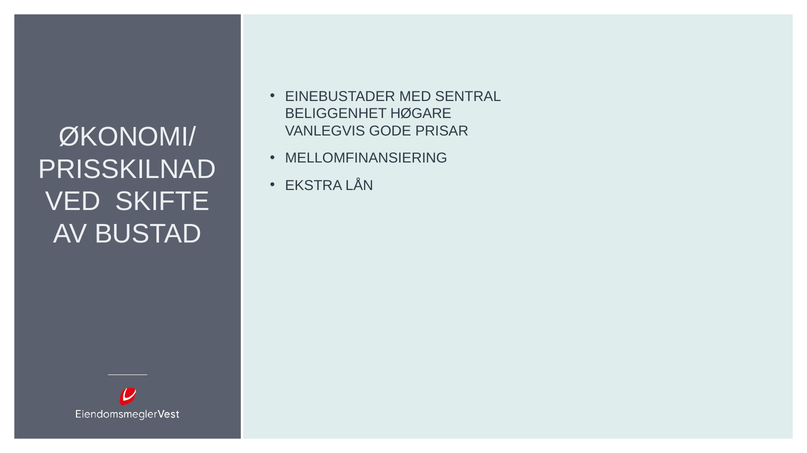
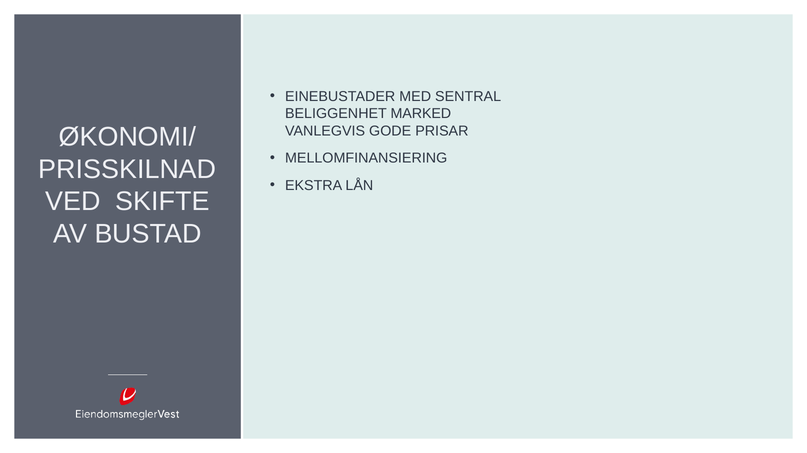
HØGARE: HØGARE -> MARKED (421, 114)
